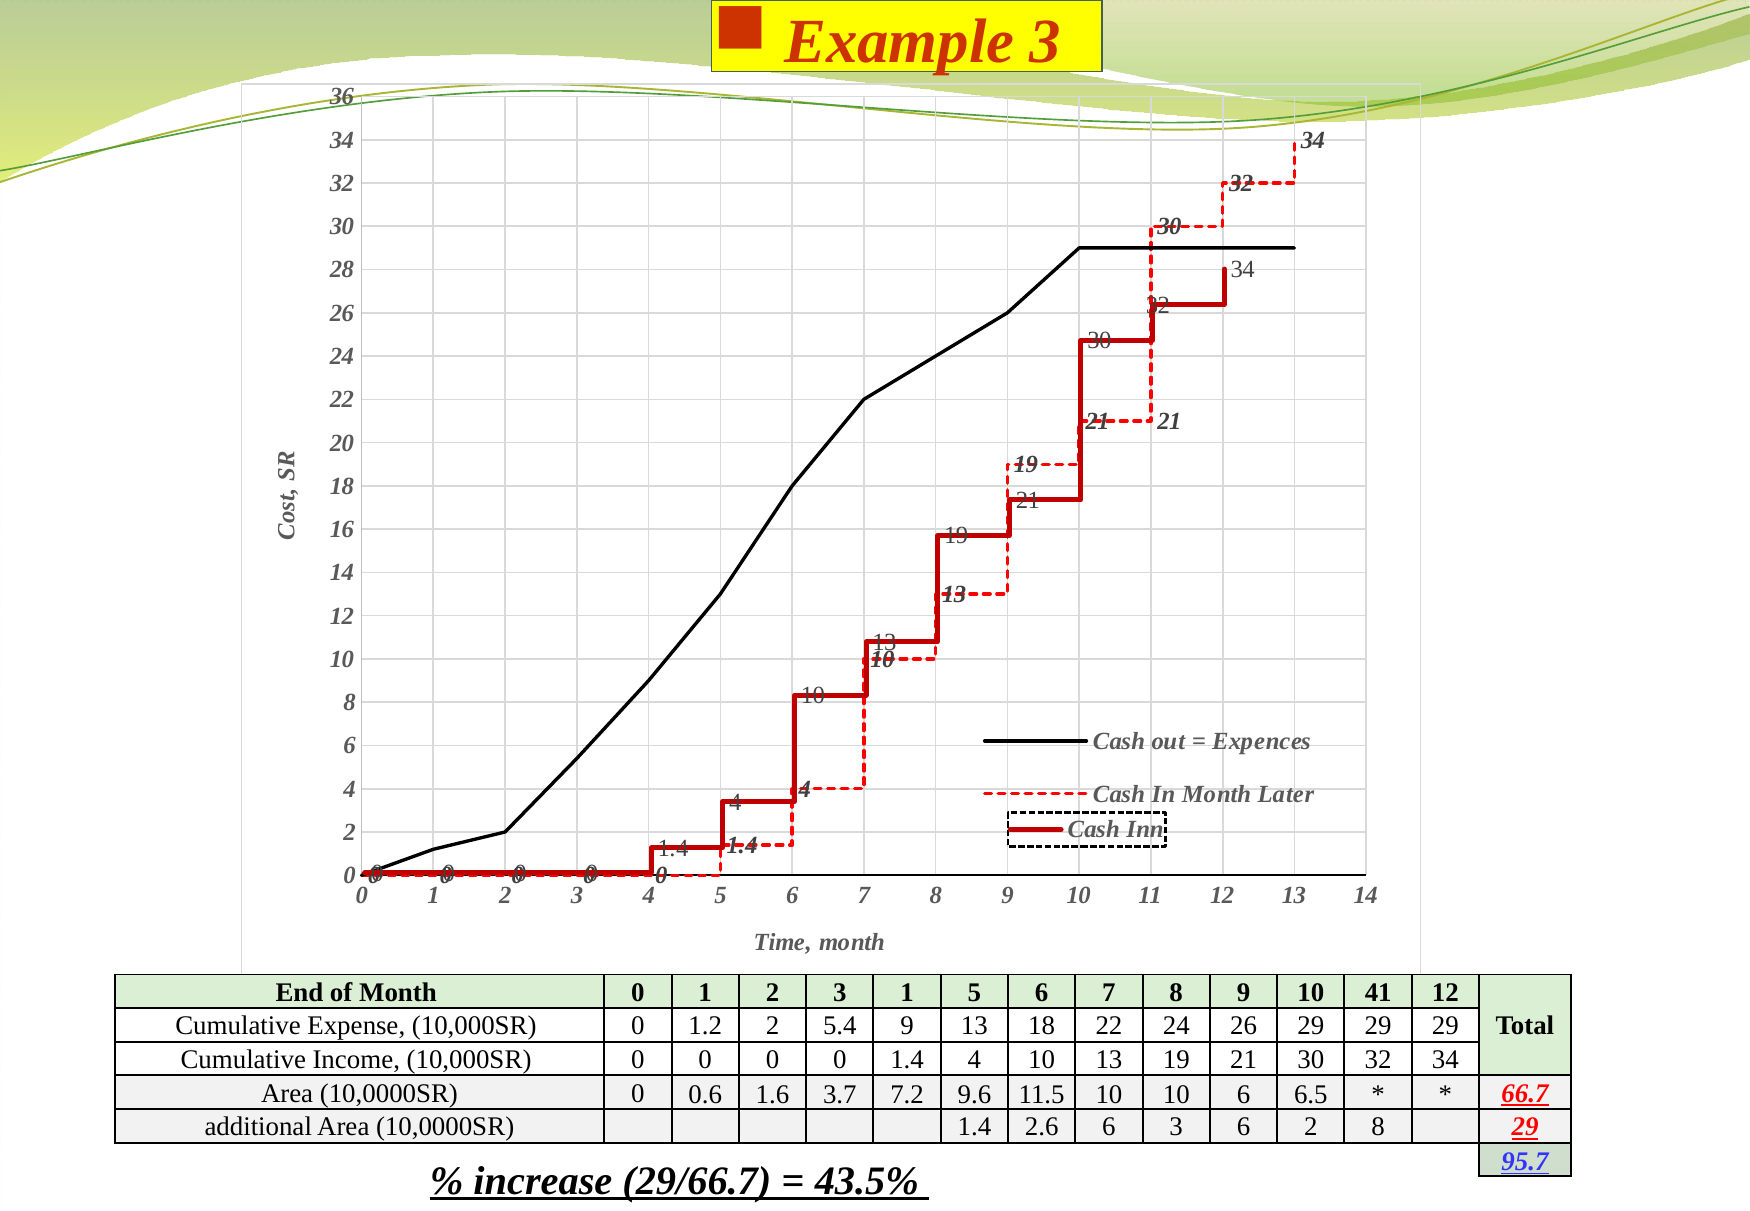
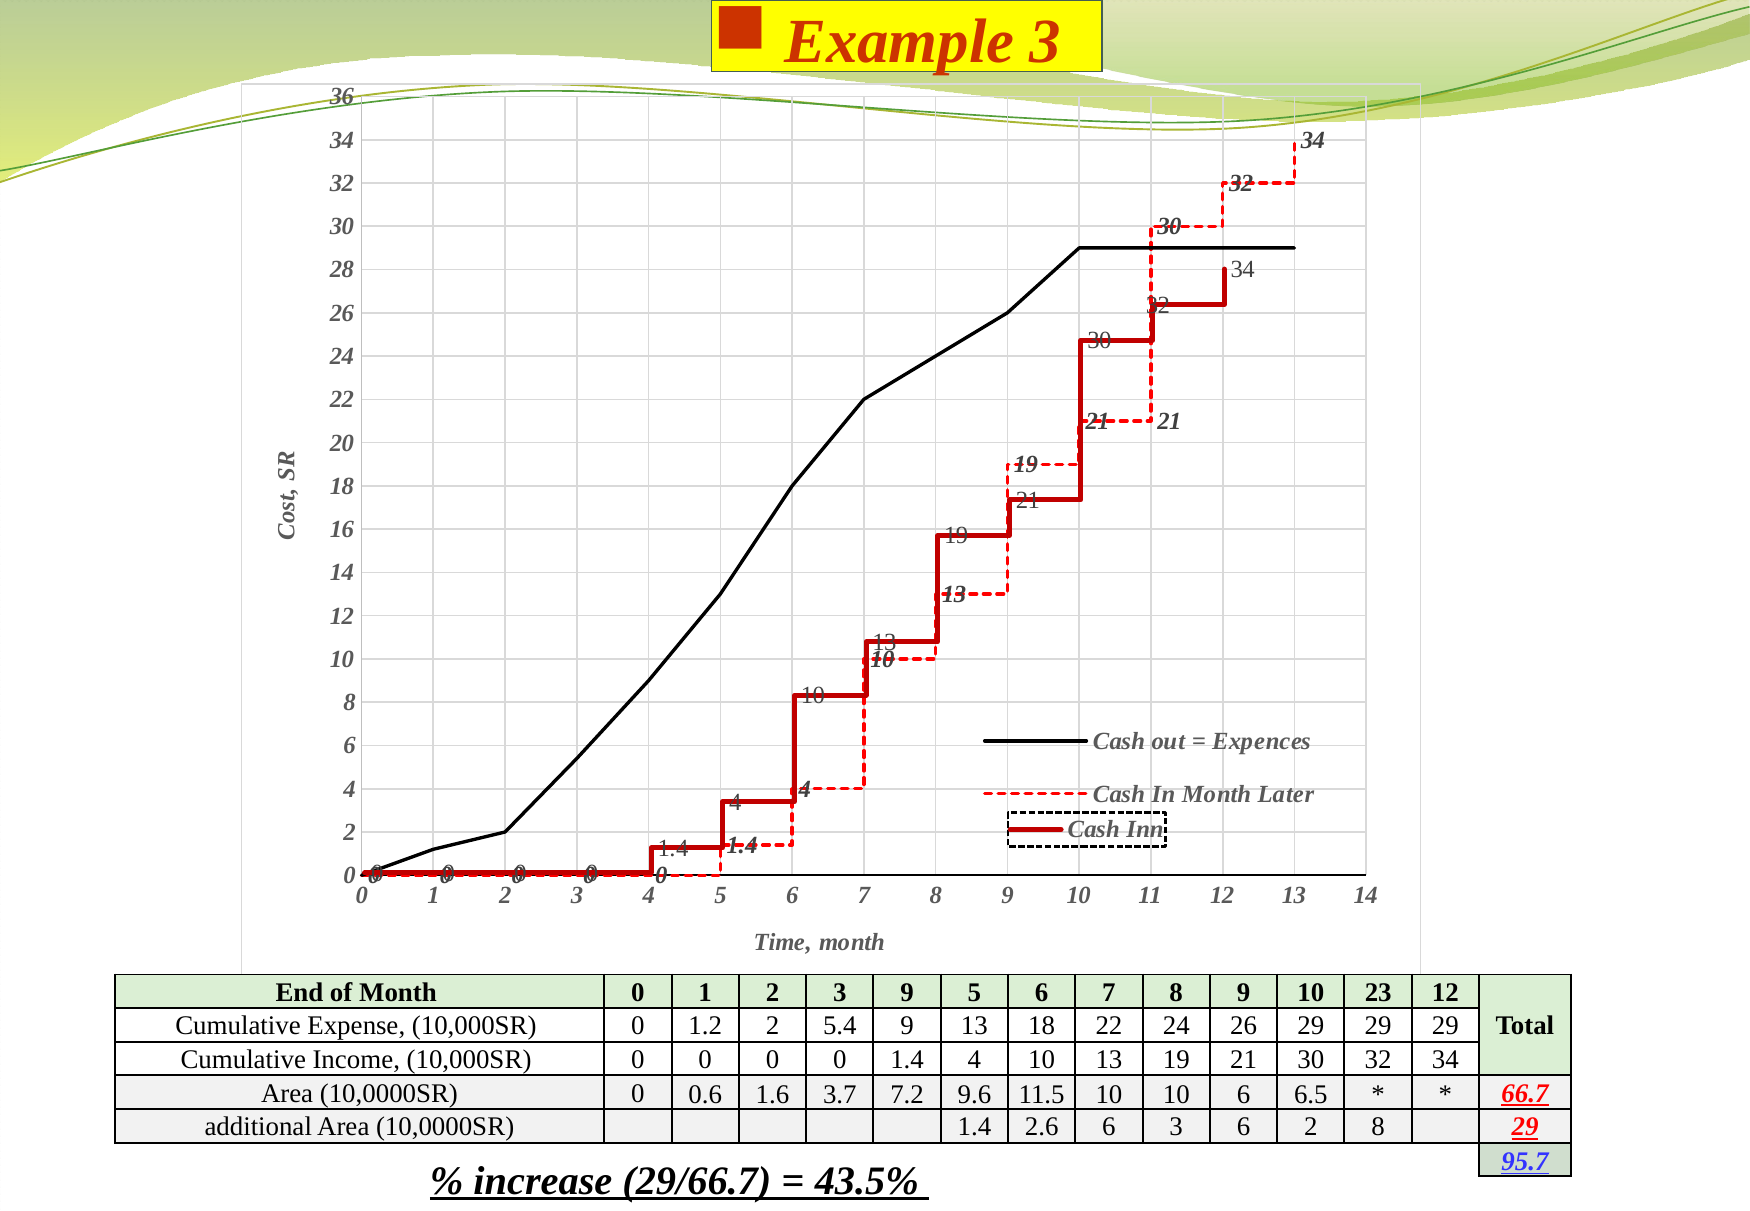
3 1: 1 -> 9 (907, 993)
41: 41 -> 23 (1378, 993)
